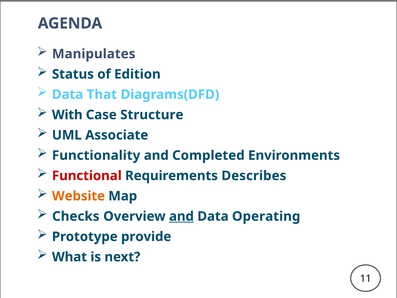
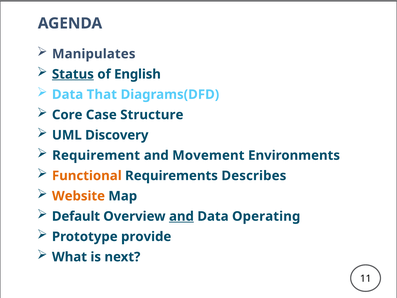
Status underline: none -> present (73, 74)
Edition: Edition -> English (137, 74)
With: With -> Core (67, 115)
Associate: Associate -> Discovery (117, 135)
Functionality: Functionality -> Requirement (96, 155)
Completed: Completed -> Movement (208, 155)
Functional colour: red -> orange (87, 176)
Checks: Checks -> Default (76, 216)
